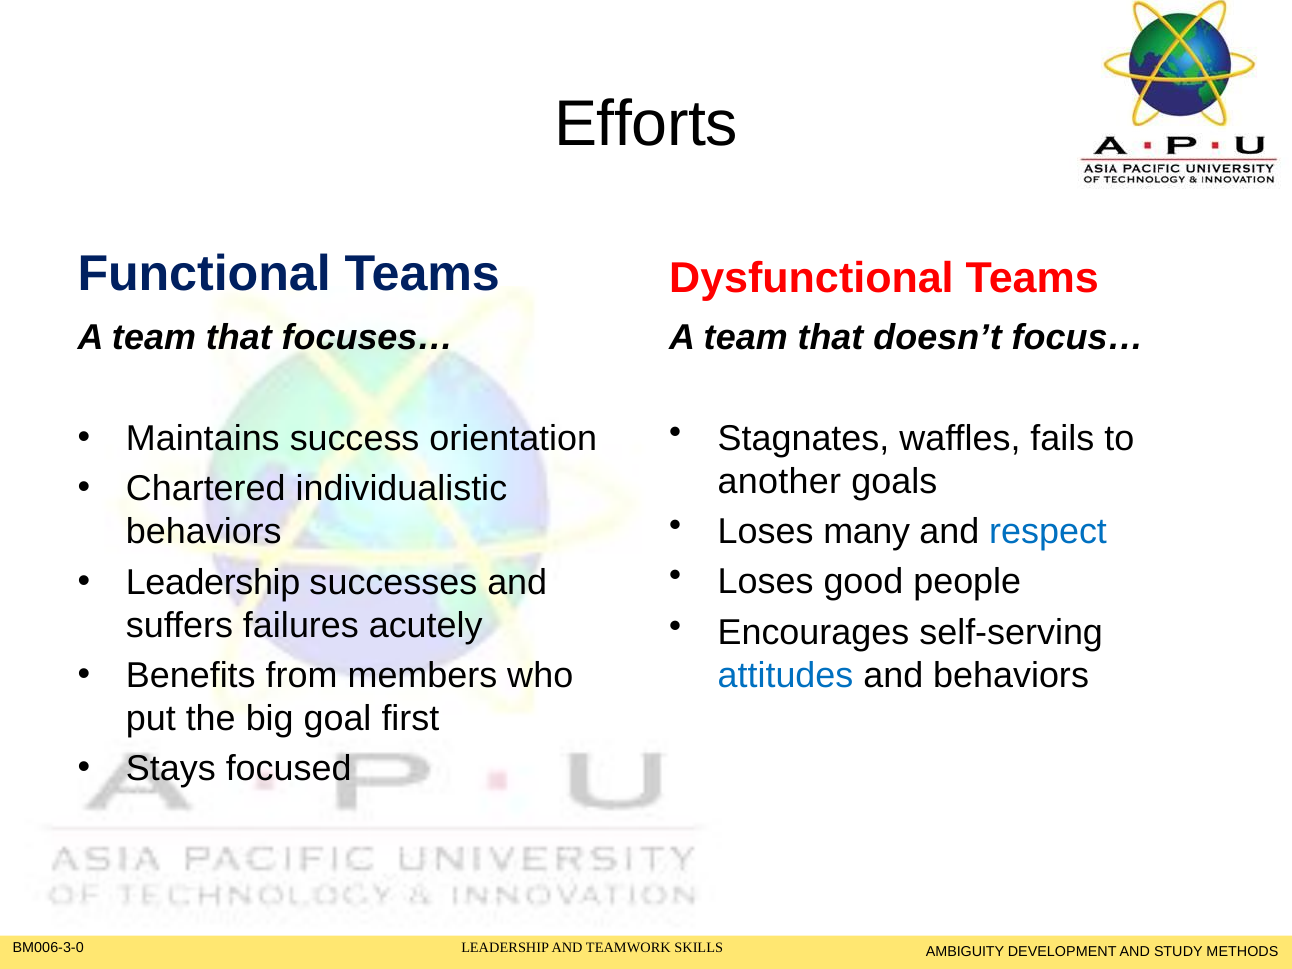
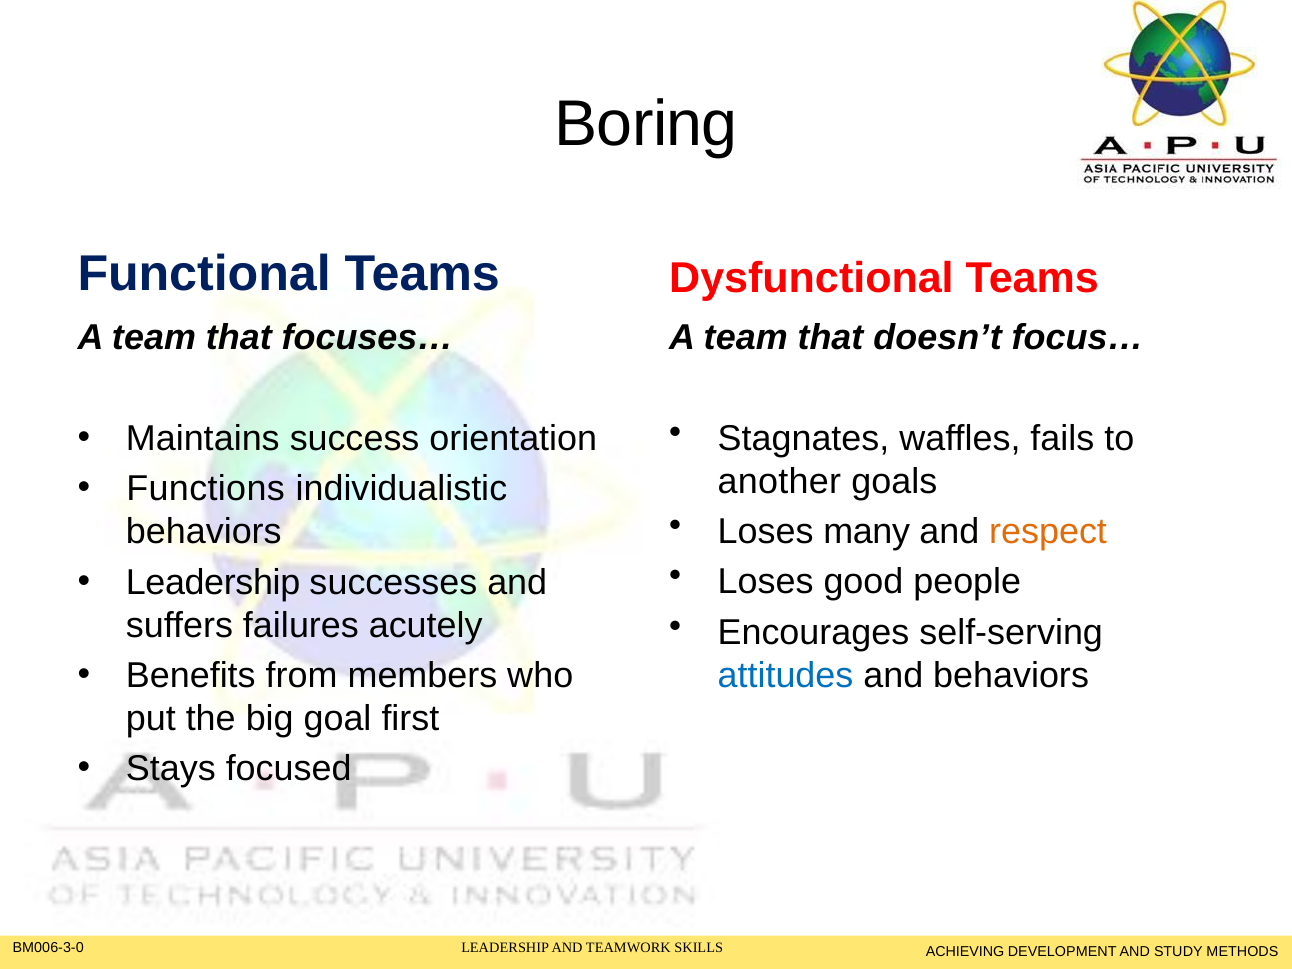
Efforts: Efforts -> Boring (646, 124)
Chartered: Chartered -> Functions (206, 489)
respect colour: blue -> orange (1048, 532)
AMBIGUITY: AMBIGUITY -> ACHIEVING (965, 952)
